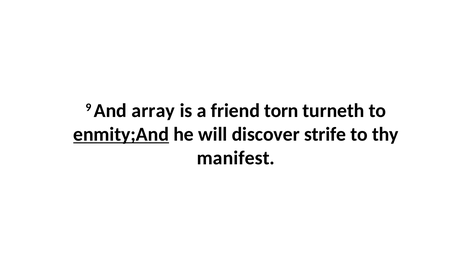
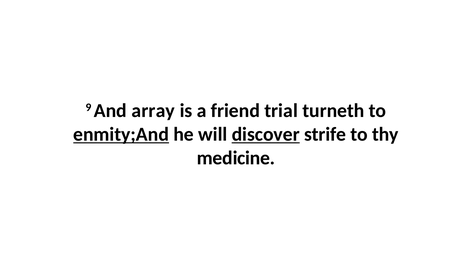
torn: torn -> trial (281, 111)
discover underline: none -> present (266, 134)
manifest: manifest -> medicine (236, 158)
